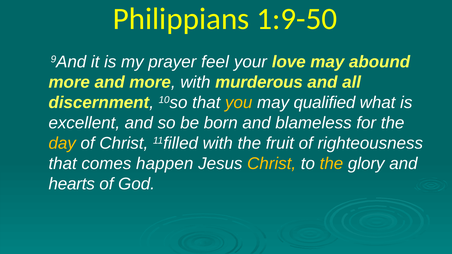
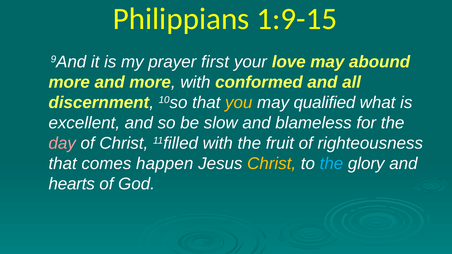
1:9-50: 1:9-50 -> 1:9-15 (297, 19)
feel: feel -> first (215, 62)
murderous: murderous -> conformed (259, 82)
born: born -> slow (221, 123)
day colour: yellow -> pink (62, 143)
the colour: yellow -> light blue (331, 164)
